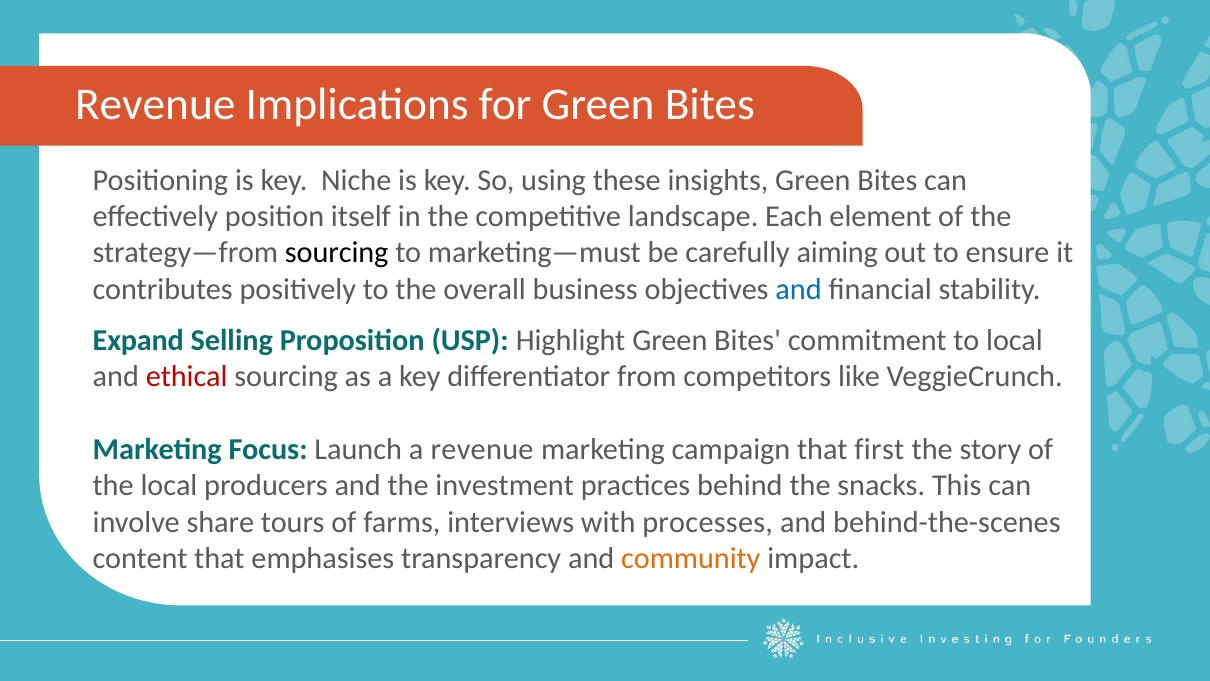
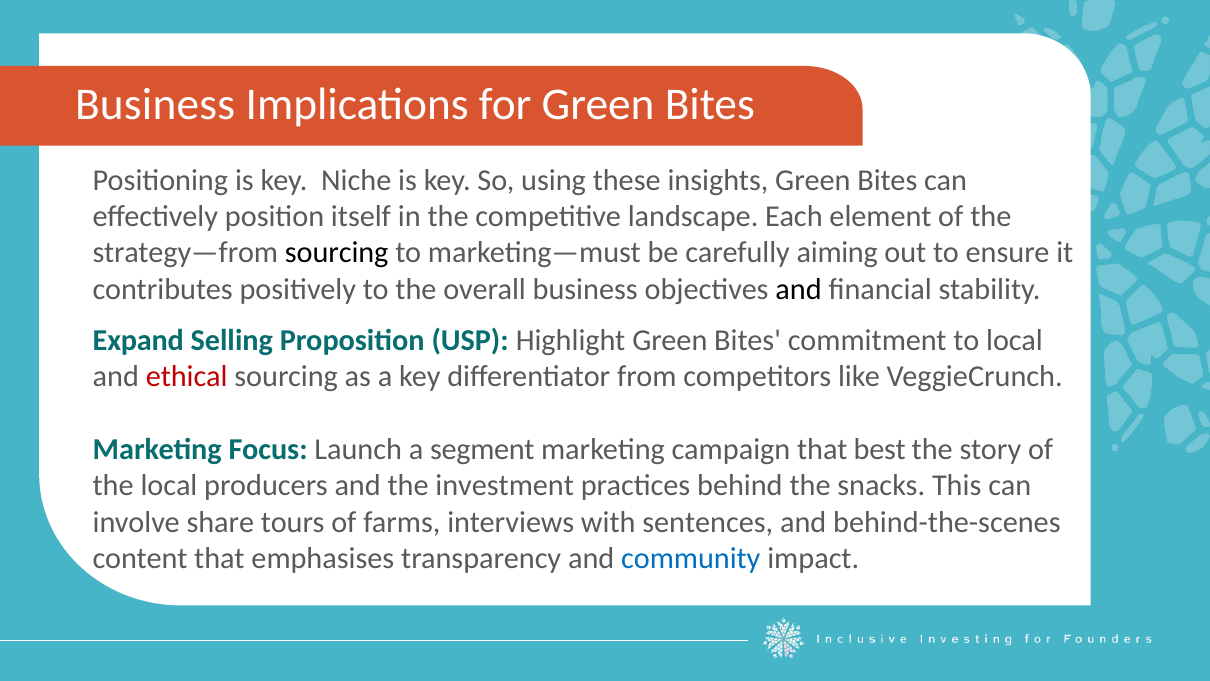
Revenue: Revenue -> Business (155, 104)
and colour: blue -> black (799, 289)
a revenue: revenue -> segment (482, 449)
first: first -> best (880, 449)
processes: processes -> sentences (708, 522)
community colour: orange -> blue (691, 558)
